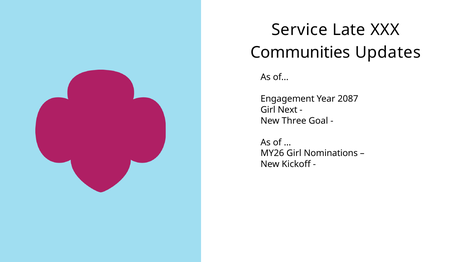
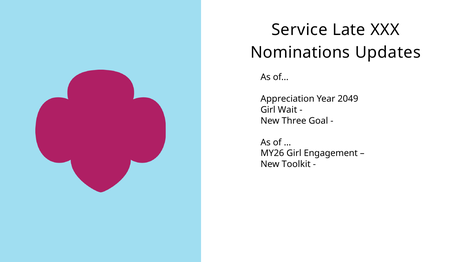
Communities: Communities -> Nominations (300, 52)
Engagement: Engagement -> Appreciation (287, 99)
2087: 2087 -> 2049 (348, 99)
Next: Next -> Wait (287, 110)
Nominations: Nominations -> Engagement (331, 153)
Kickoff: Kickoff -> Toolkit (296, 164)
